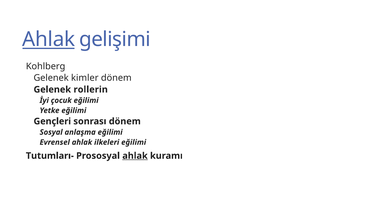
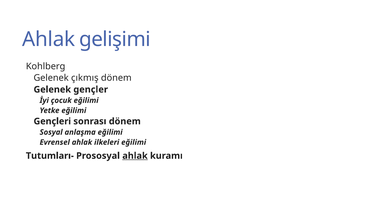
Ahlak underline: present -> none (49, 39)
kimler: kimler -> çıkmış (85, 78)
rollerin: rollerin -> gençler (91, 90)
